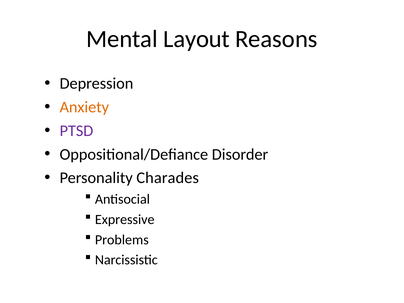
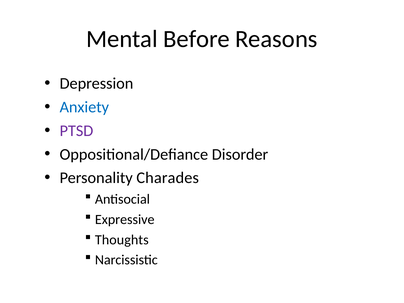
Layout: Layout -> Before (197, 39)
Anxiety colour: orange -> blue (84, 107)
Problems: Problems -> Thoughts (122, 240)
